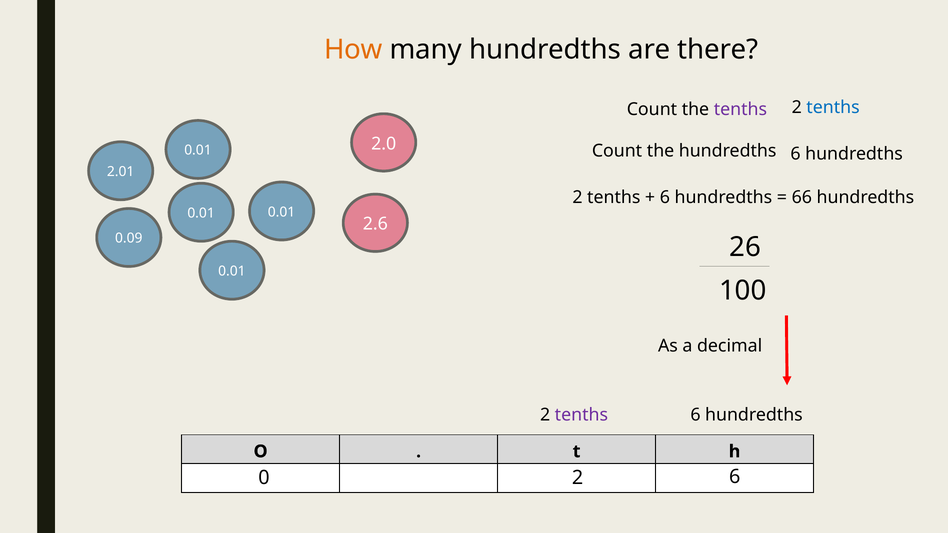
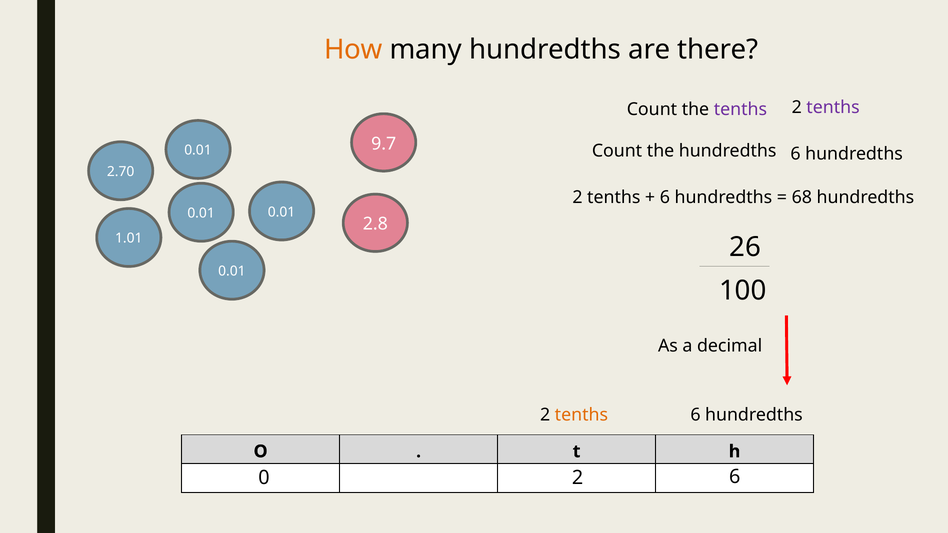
tenths colour: blue -> purple (833, 107)
2.0: 2.0 -> 9.7 (384, 144)
2.01: 2.01 -> 2.70 (121, 172)
66: 66 -> 68 (802, 197)
2.6: 2.6 -> 2.8 (375, 224)
0.09: 0.09 -> 1.01 (129, 239)
tenths colour: purple -> orange (581, 415)
